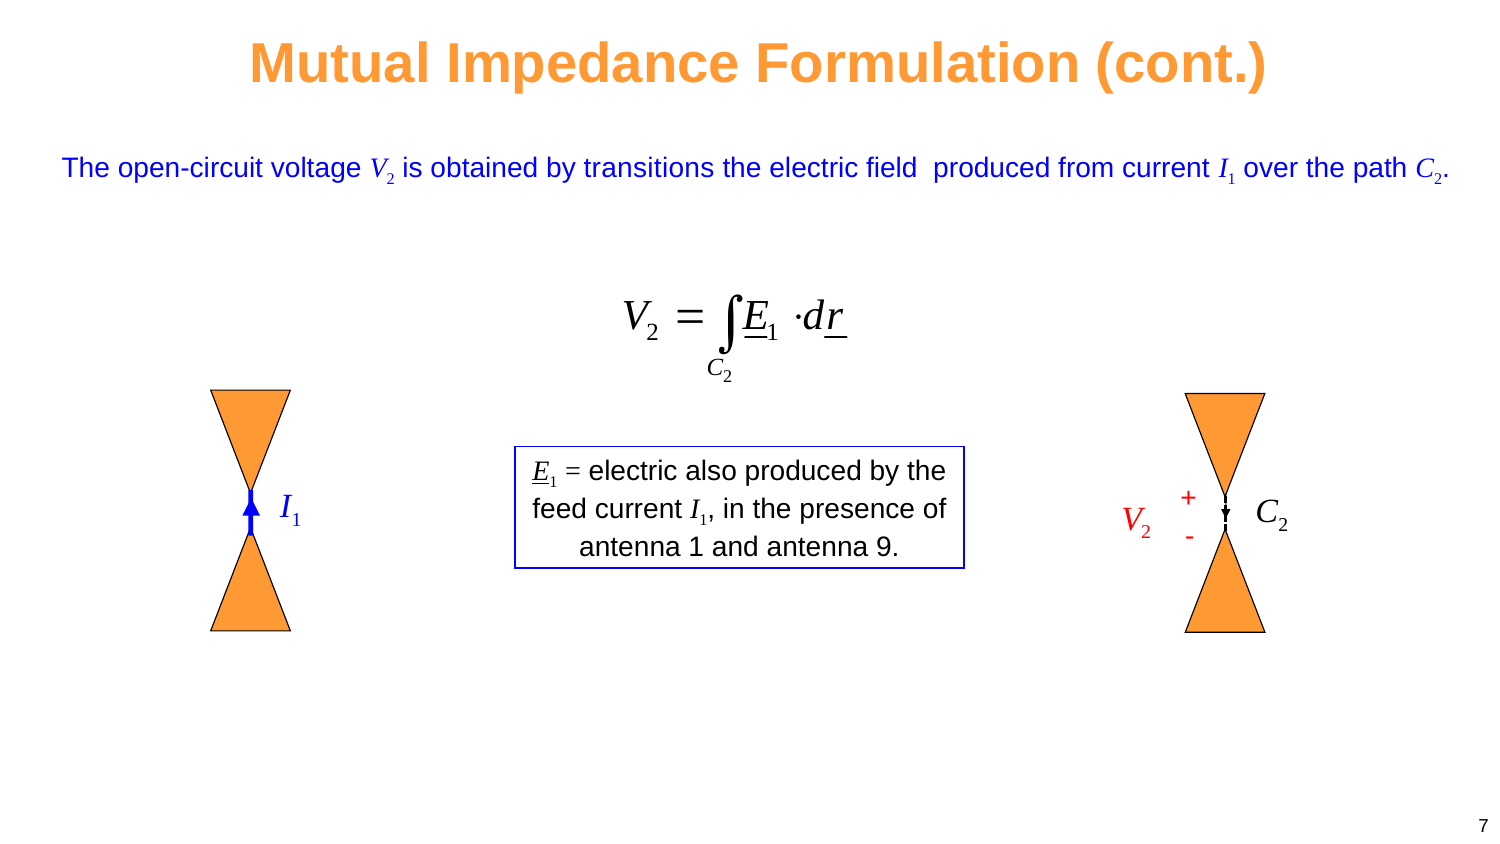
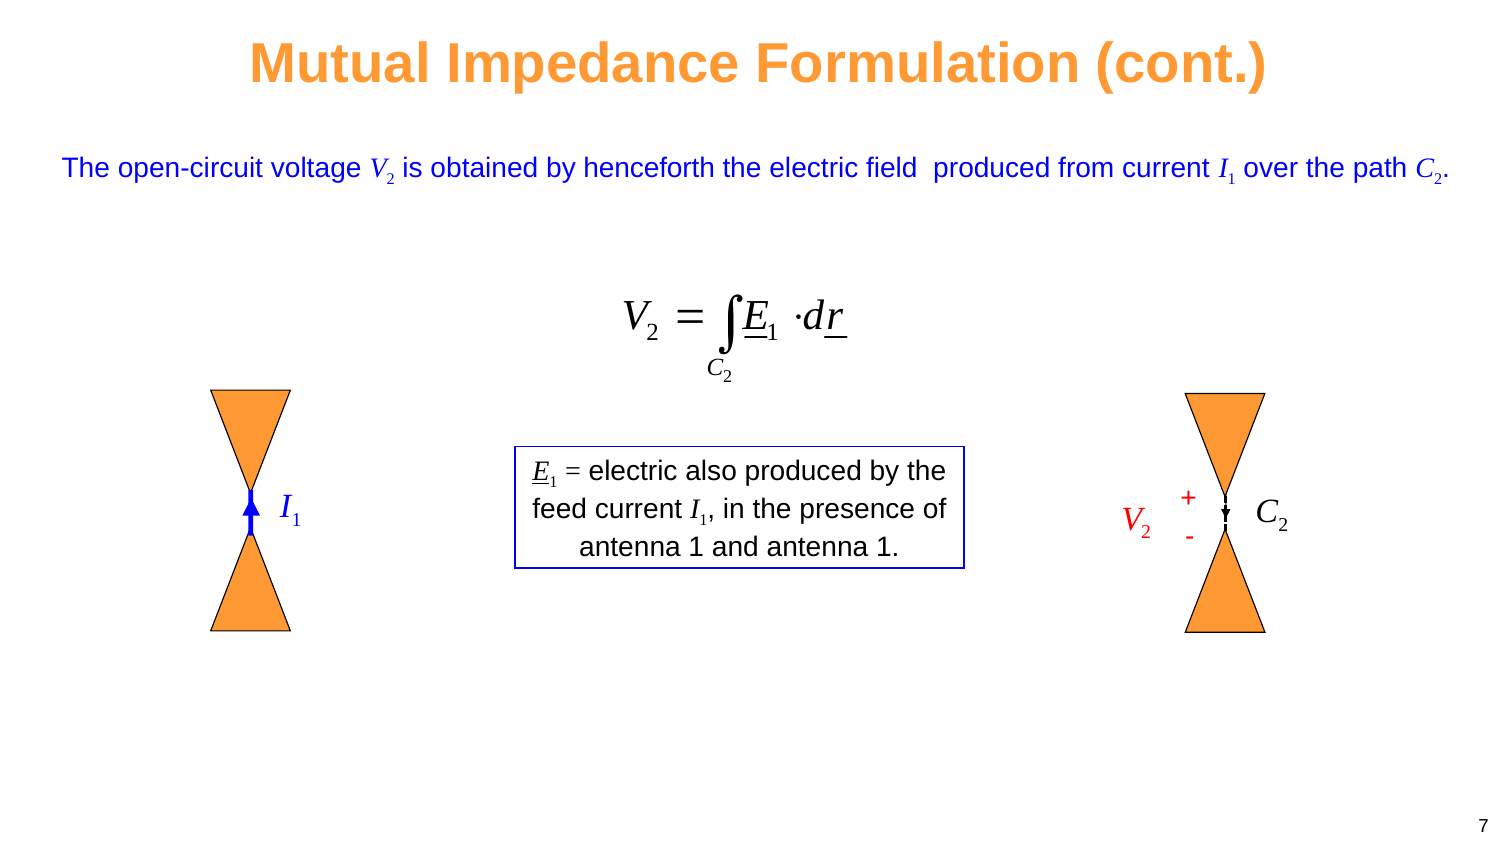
transitions: transitions -> henceforth (649, 168)
and antenna 9: 9 -> 1 (888, 548)
